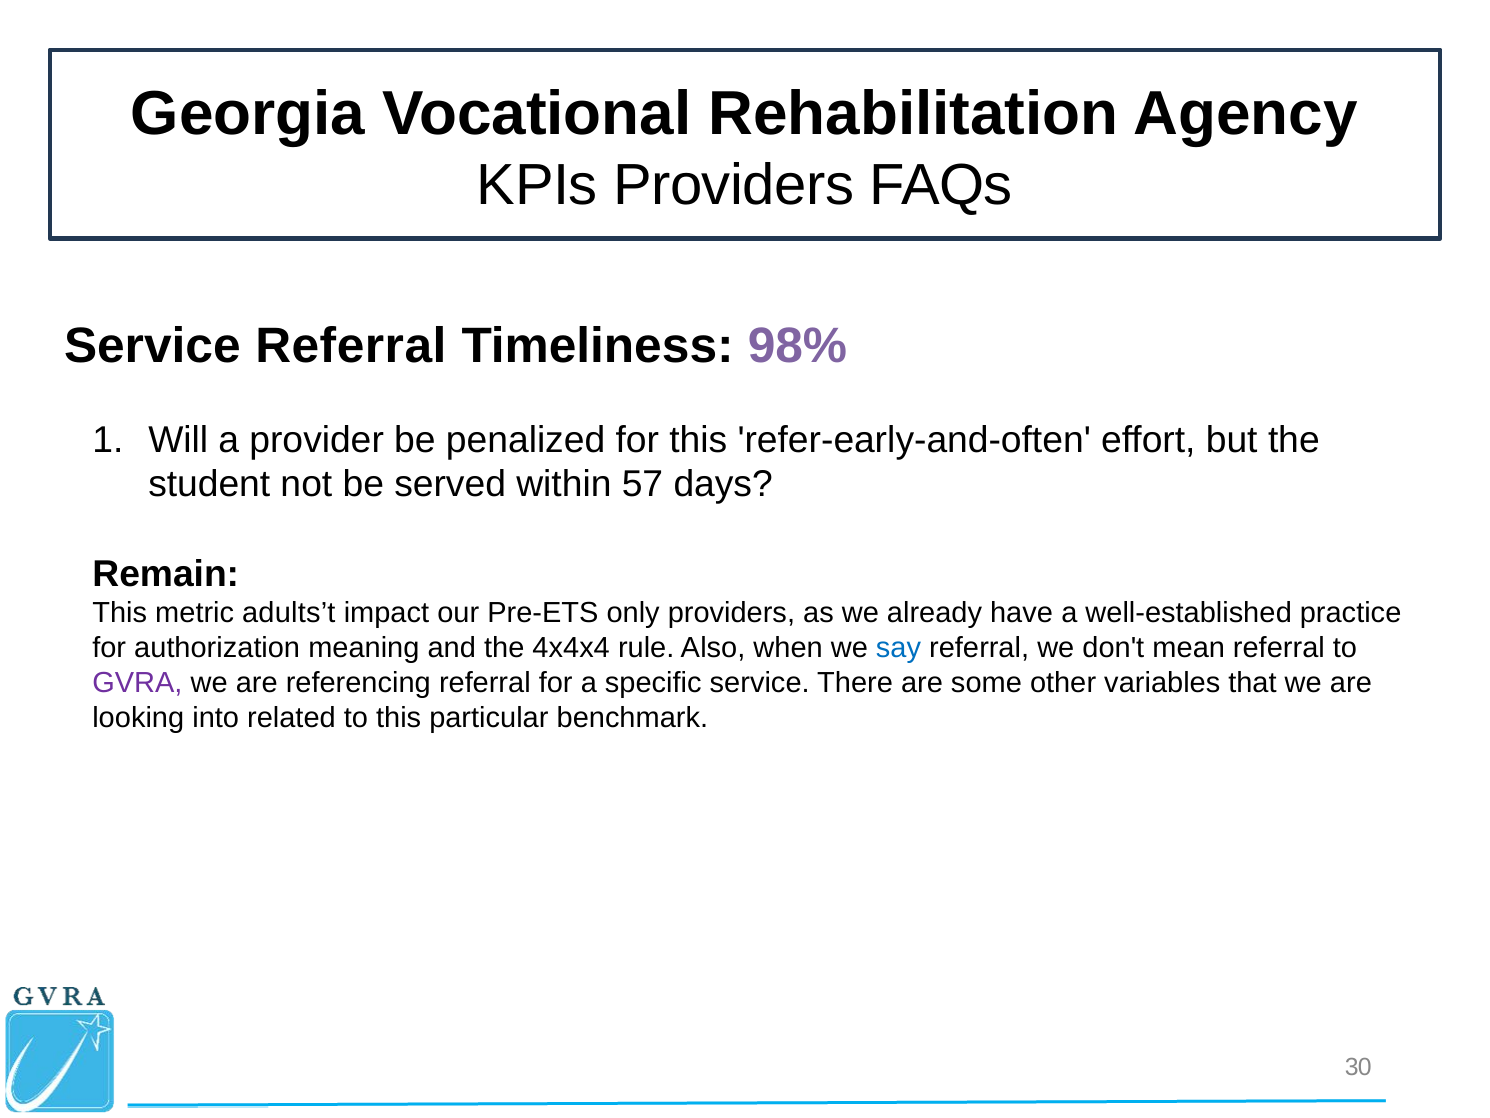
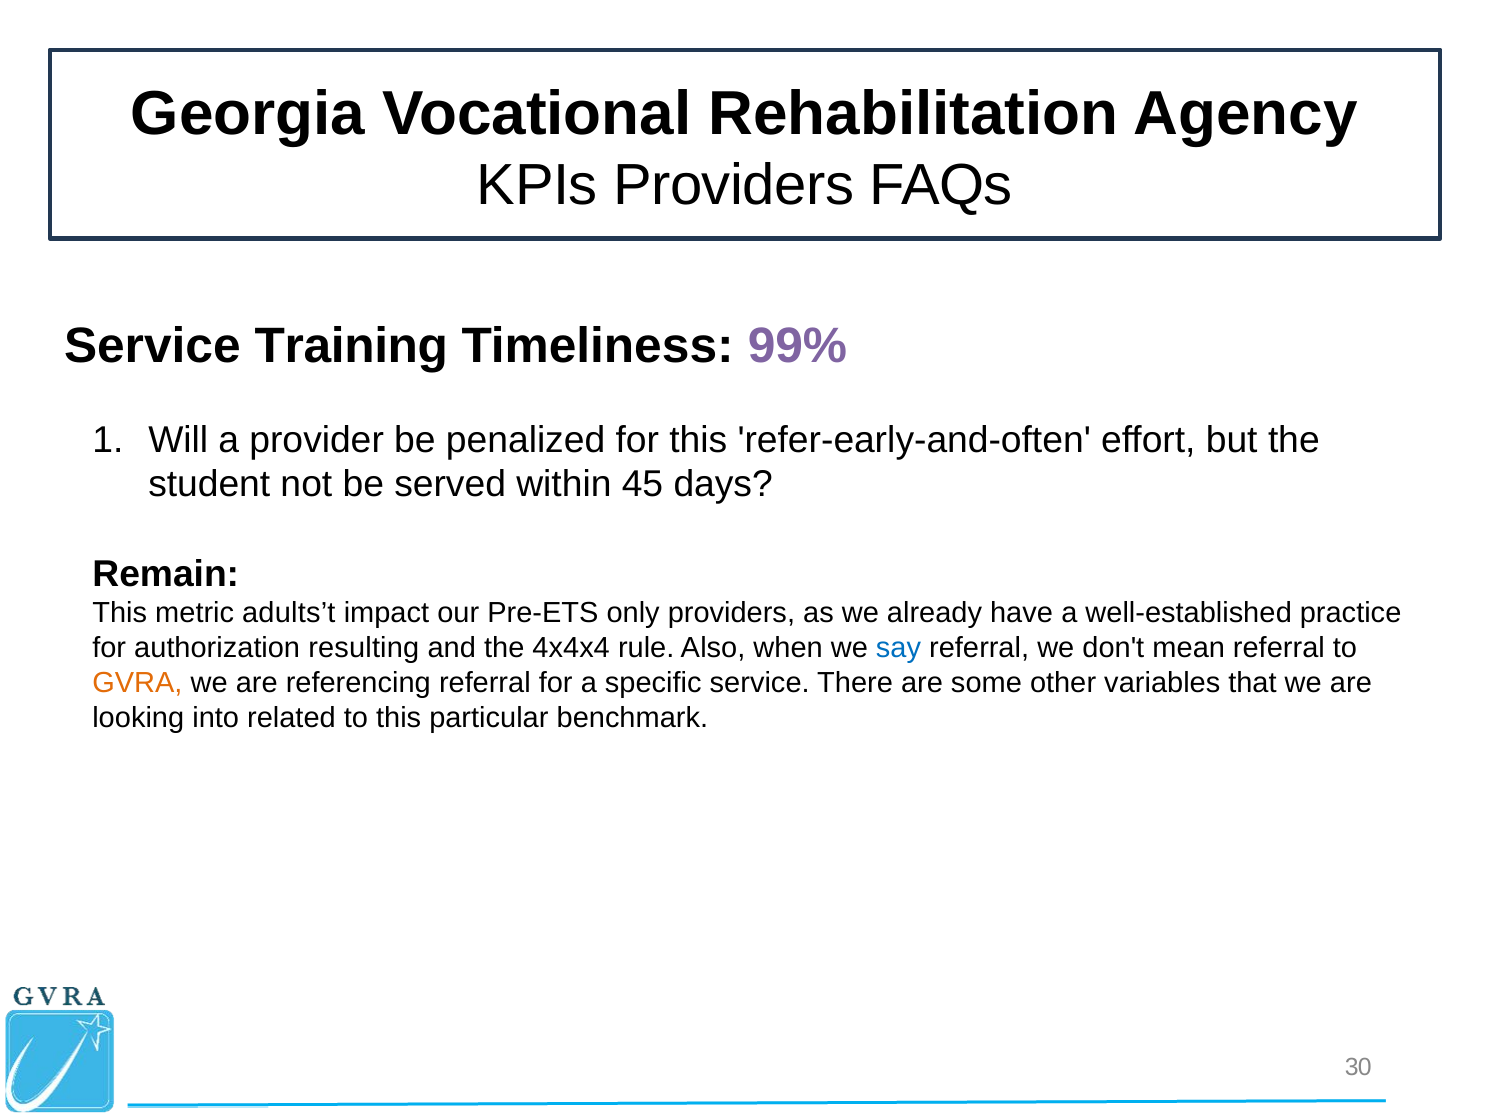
Service Referral: Referral -> Training (351, 346)
98%: 98% -> 99% (797, 346)
57: 57 -> 45 (642, 484)
meaning: meaning -> resulting (364, 648)
GVRA colour: purple -> orange (137, 682)
